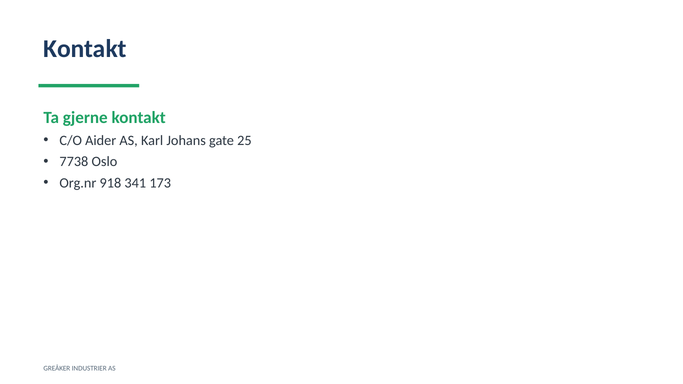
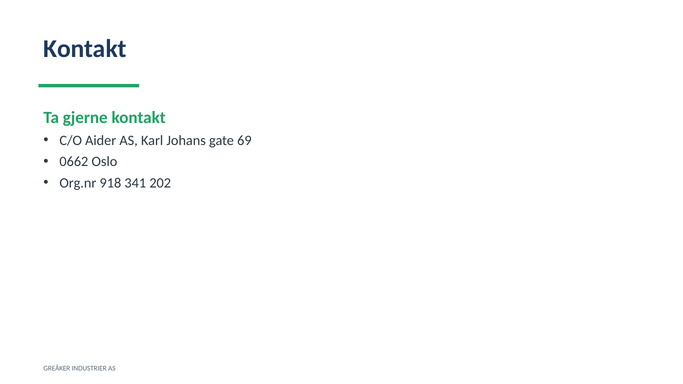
25: 25 -> 69 (244, 140)
7738: 7738 -> 0662 (74, 162)
173: 173 -> 202 (160, 183)
